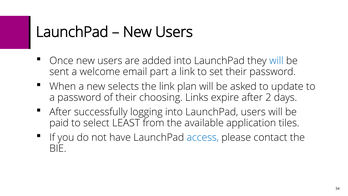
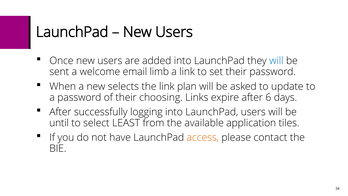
part: part -> limb (159, 72)
2: 2 -> 6 (268, 97)
paid: paid -> until (59, 123)
access colour: blue -> orange (203, 137)
